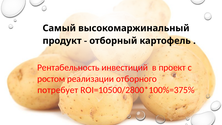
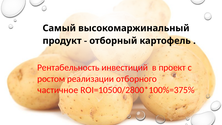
потребует: потребует -> частичное (58, 90)
